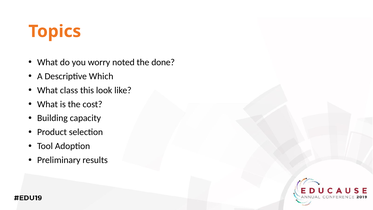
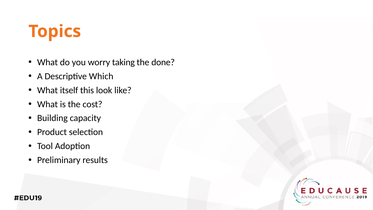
noted: noted -> taking (123, 62)
class: class -> itself (69, 90)
